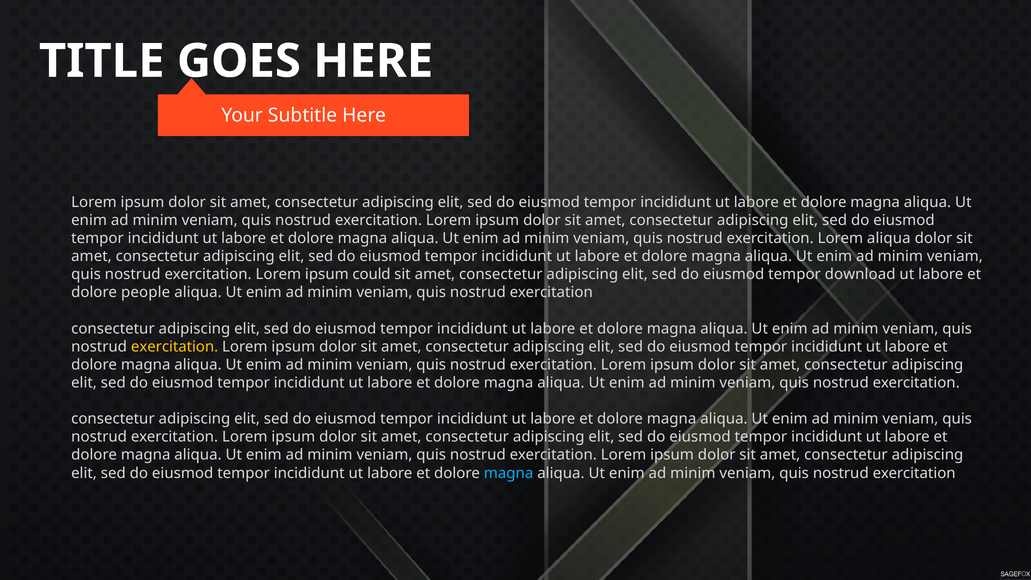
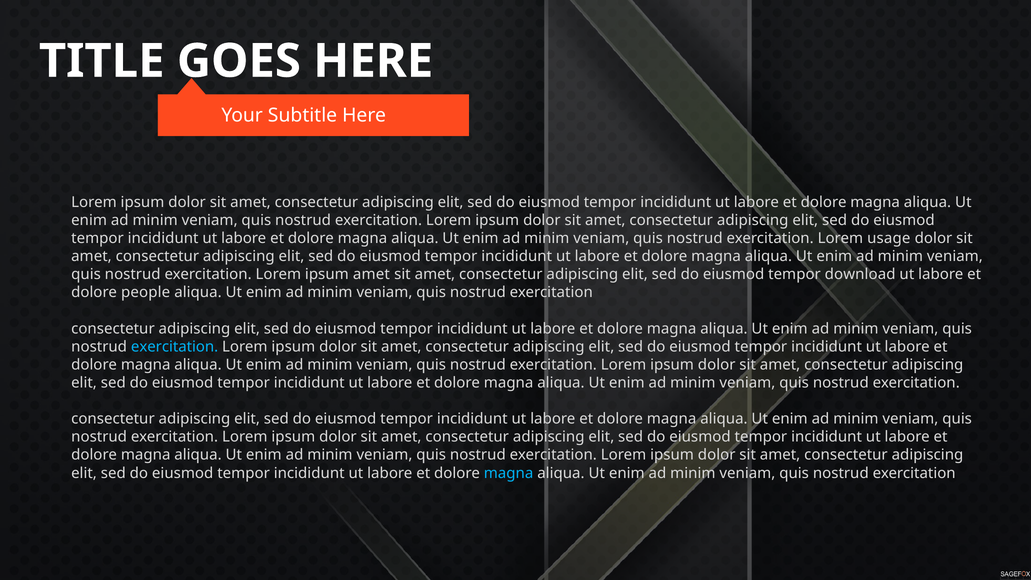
Lorem aliqua: aliqua -> usage (889, 238)
ipsum could: could -> amet (371, 274)
exercitation colour: yellow -> light blue (175, 347)
